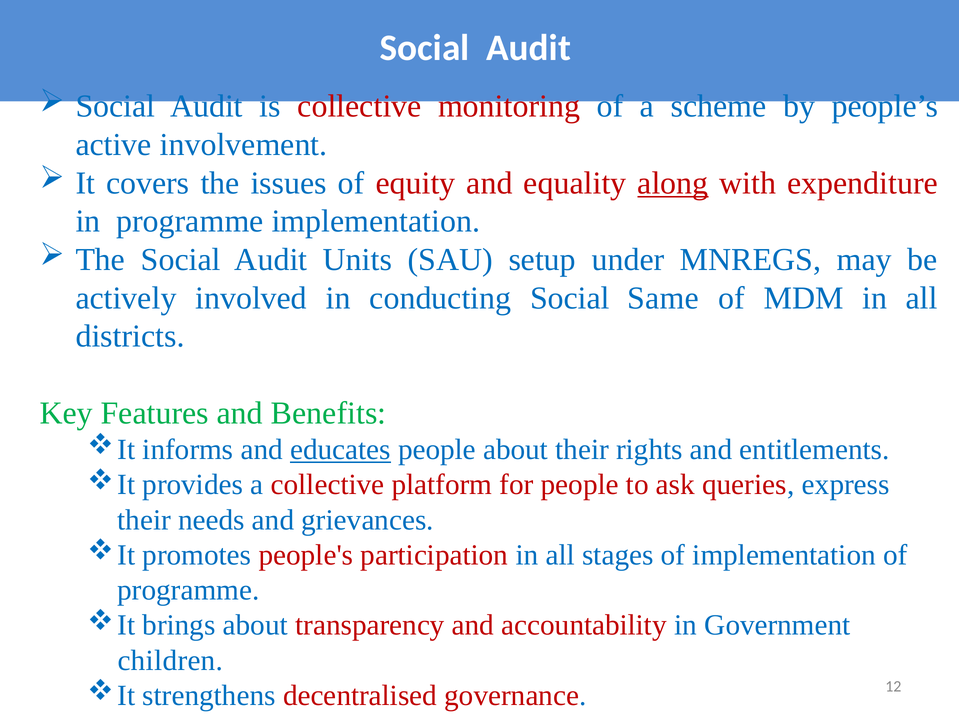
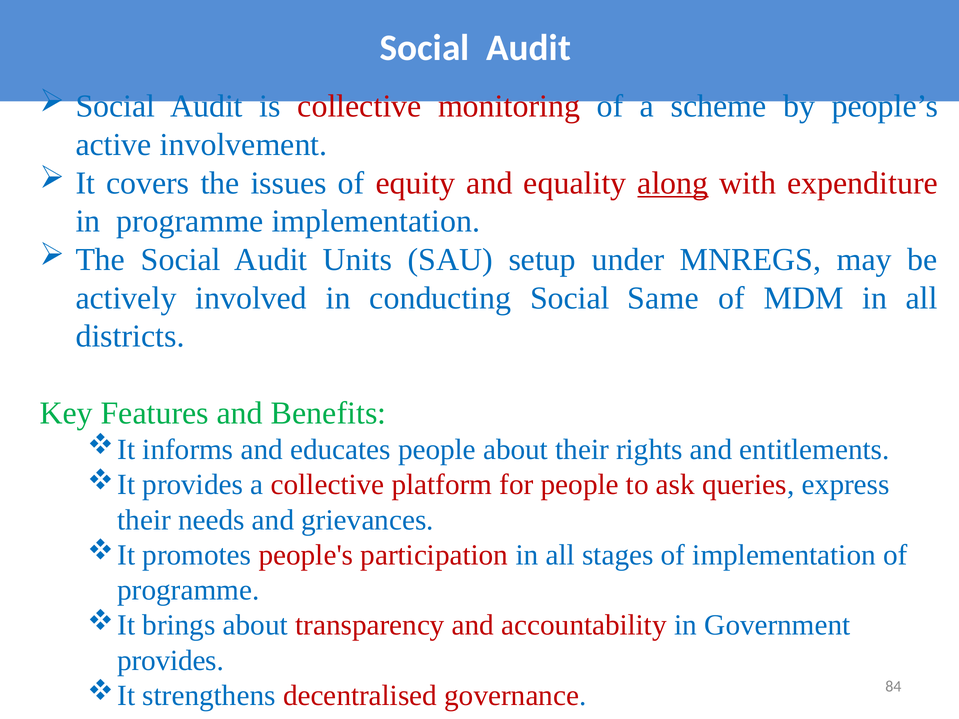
educates underline: present -> none (340, 450)
children: children -> provides (171, 661)
12: 12 -> 84 (893, 687)
